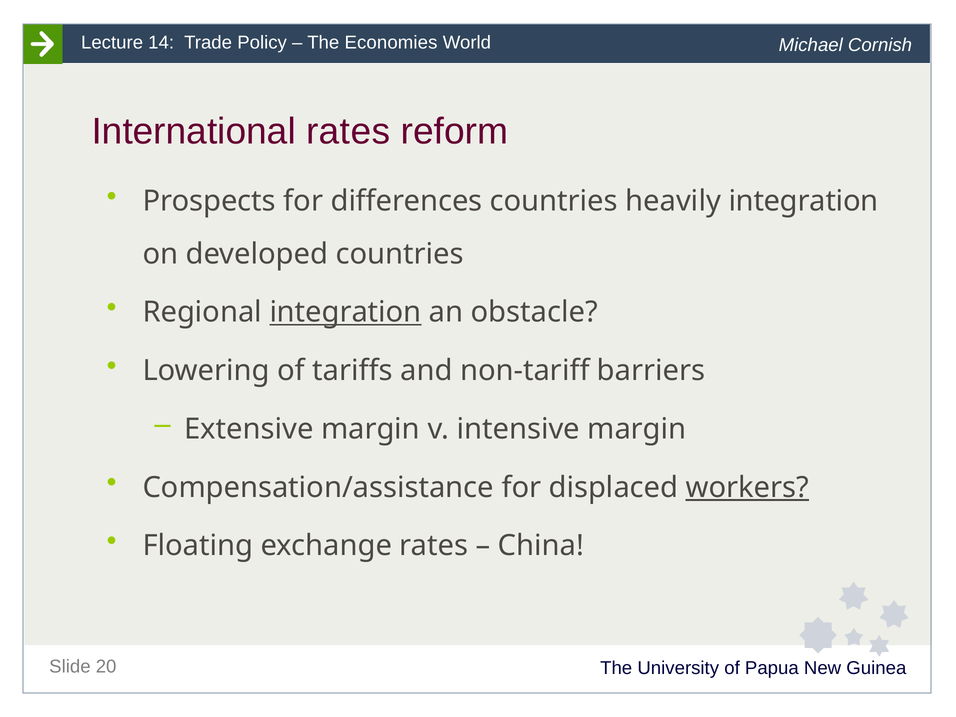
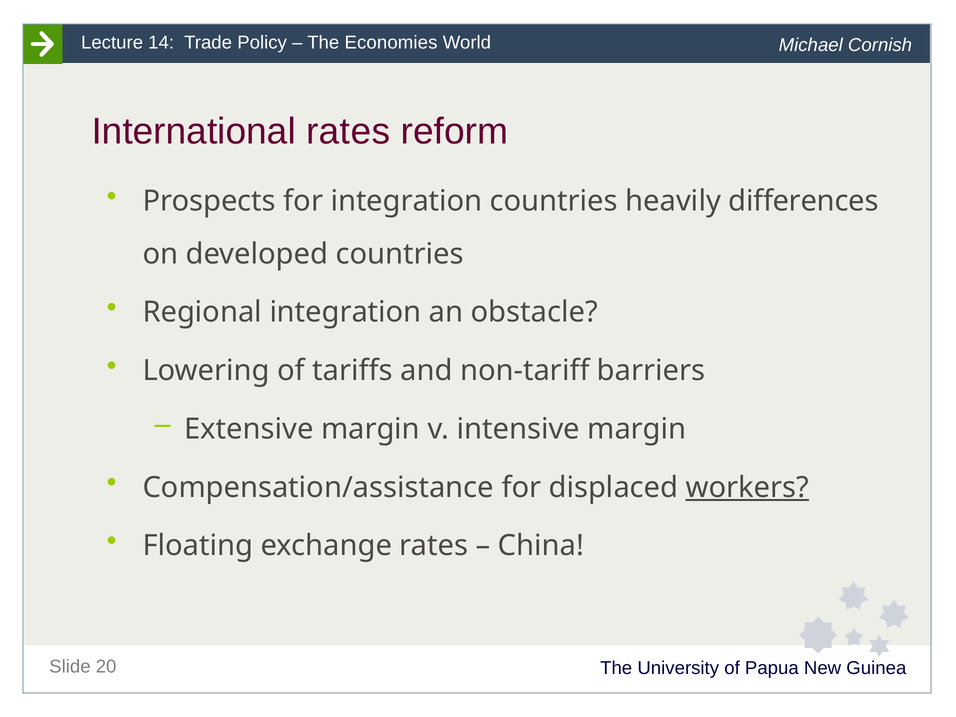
for differences: differences -> integration (407, 201)
heavily integration: integration -> differences (803, 201)
integration underline: present -> none (345, 312)
